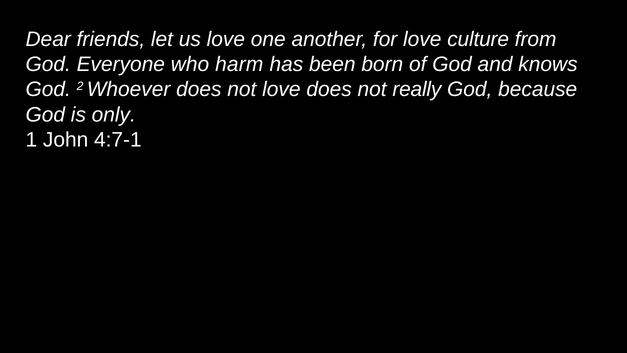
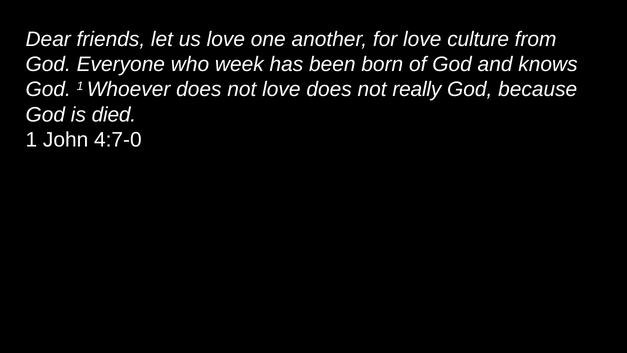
harm: harm -> week (239, 64)
God 2: 2 -> 1 (80, 86)
only: only -> died (114, 115)
4:7-1: 4:7-1 -> 4:7-0 (118, 140)
